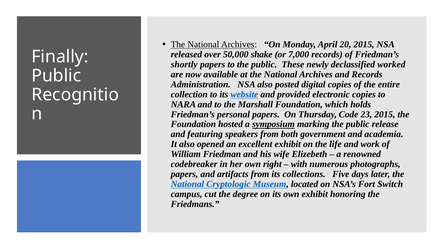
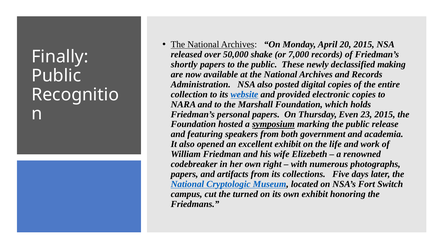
worked: worked -> making (391, 64)
Code: Code -> Even (349, 114)
degree: degree -> turned (245, 194)
